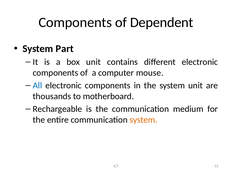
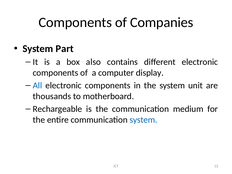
Dependent: Dependent -> Companies (162, 22)
box unit: unit -> also (93, 62)
mouse: mouse -> display (150, 73)
system colour: orange -> blue (143, 120)
